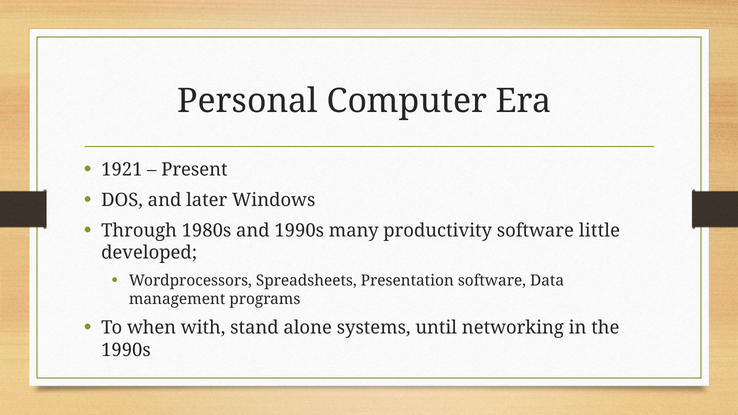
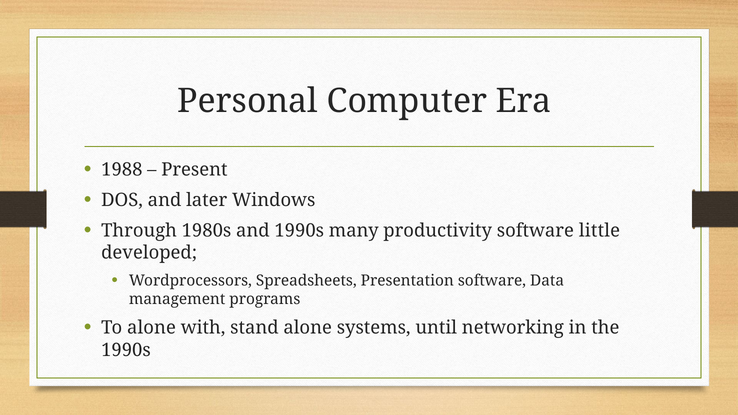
1921: 1921 -> 1988 (122, 170)
To when: when -> alone (151, 328)
